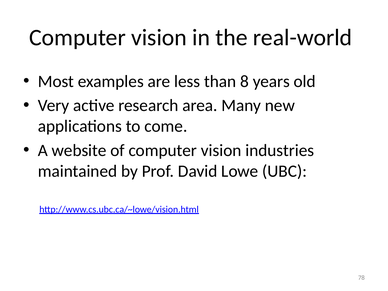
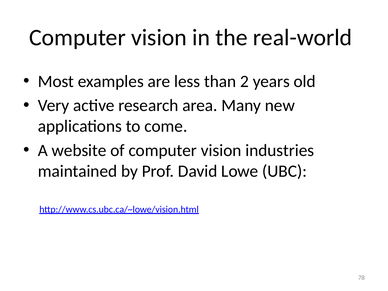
8: 8 -> 2 (245, 81)
